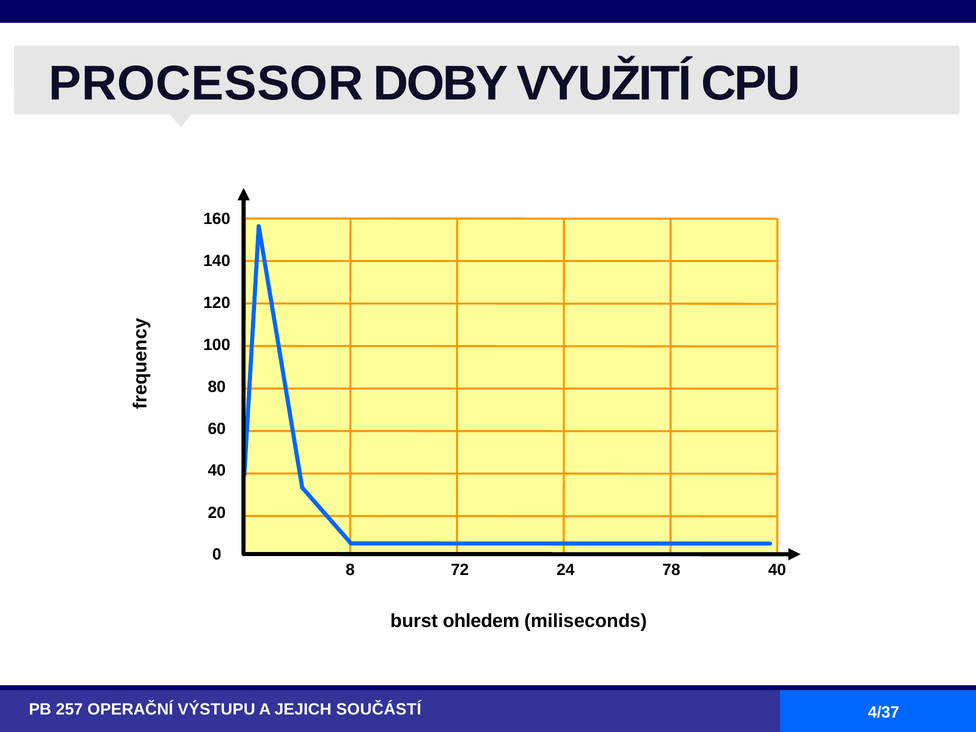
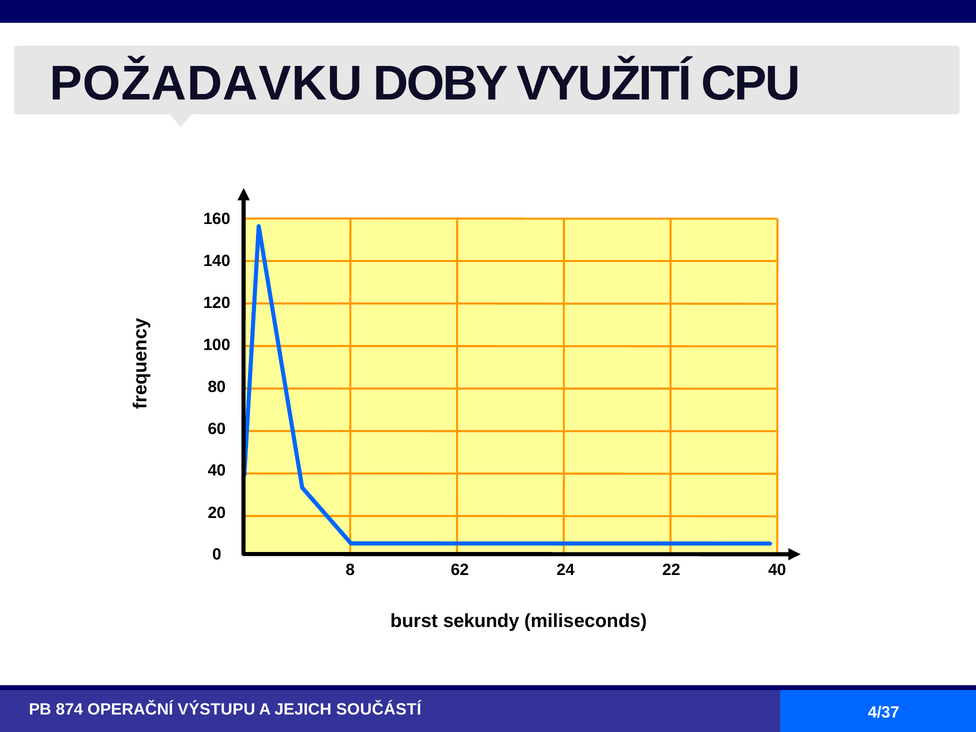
PROCESSOR: PROCESSOR -> POŽADAVKU (206, 84)
72: 72 -> 62 (460, 570)
78: 78 -> 22 (671, 570)
ohledem: ohledem -> sekundy (481, 621)
257: 257 -> 874 (69, 709)
